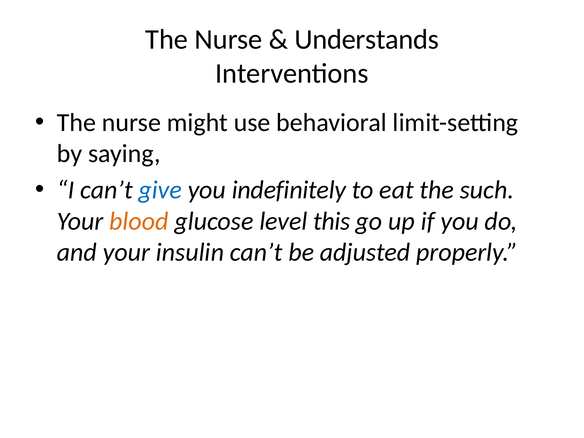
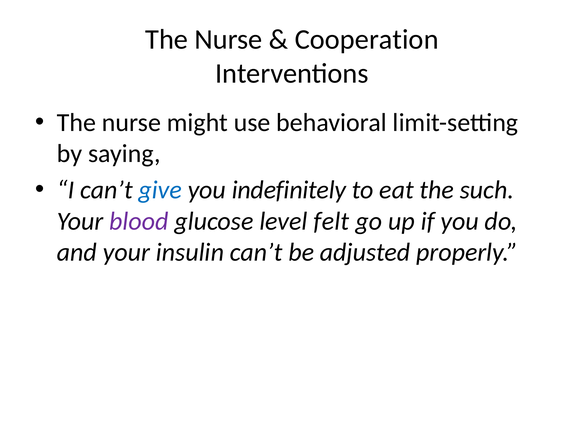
Understands: Understands -> Cooperation (367, 39)
blood colour: orange -> purple (139, 221)
this: this -> felt (331, 221)
